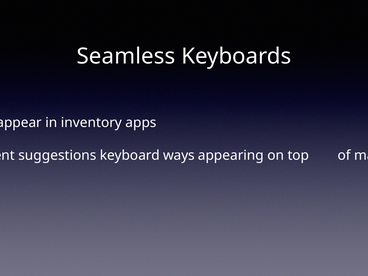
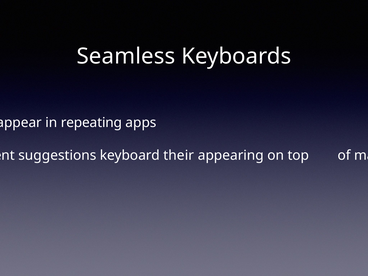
inventory: inventory -> repeating (91, 123)
ways: ways -> their (179, 155)
